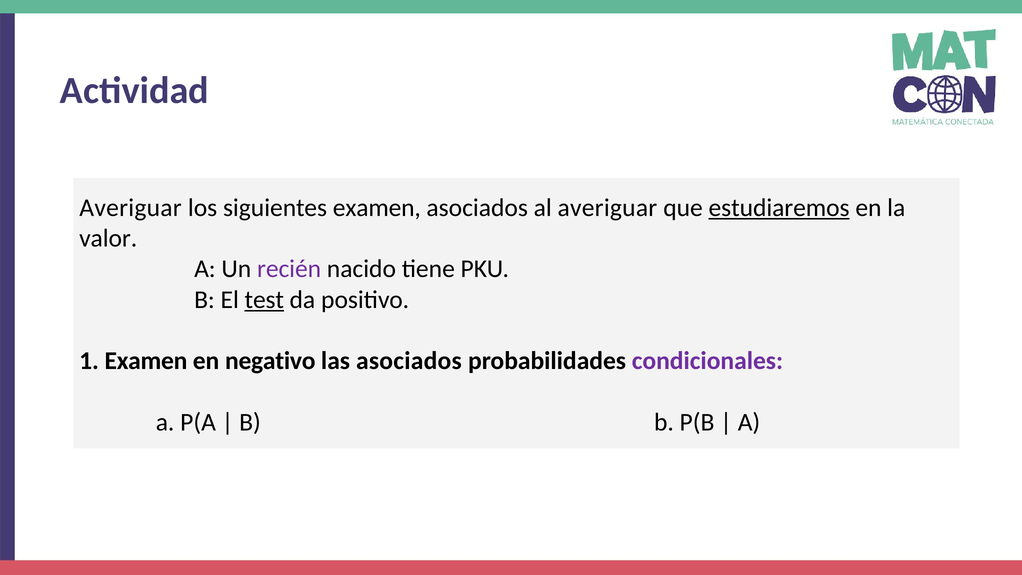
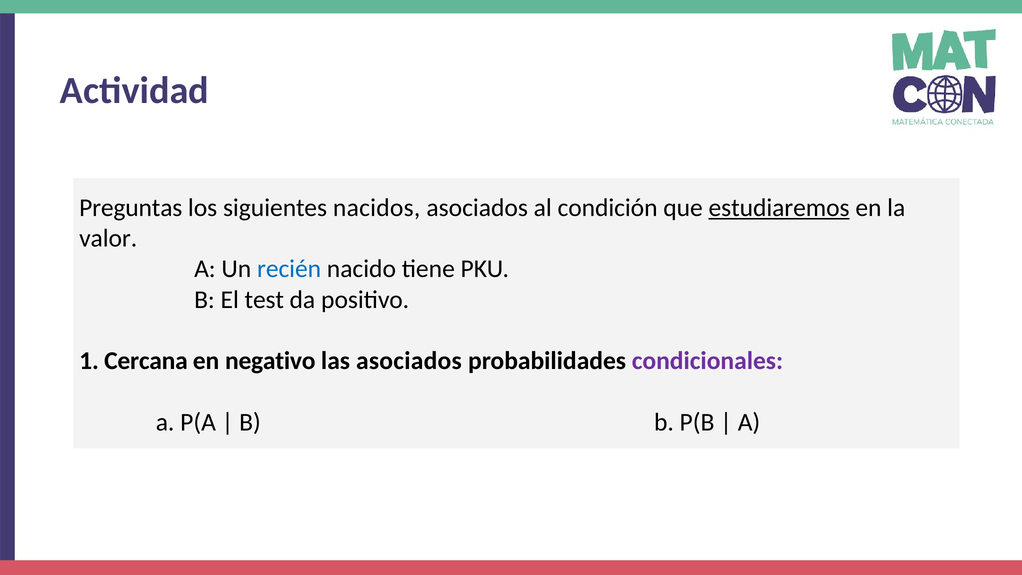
Averiguar: Averiguar -> Preguntas (131, 208)
siguientes examen: examen -> nacidos (377, 208)
al averiguar: averiguar -> condición (608, 208)
recién colour: purple -> blue (289, 269)
test underline: present -> none (264, 300)
1 Examen: Examen -> Cercana (146, 361)
